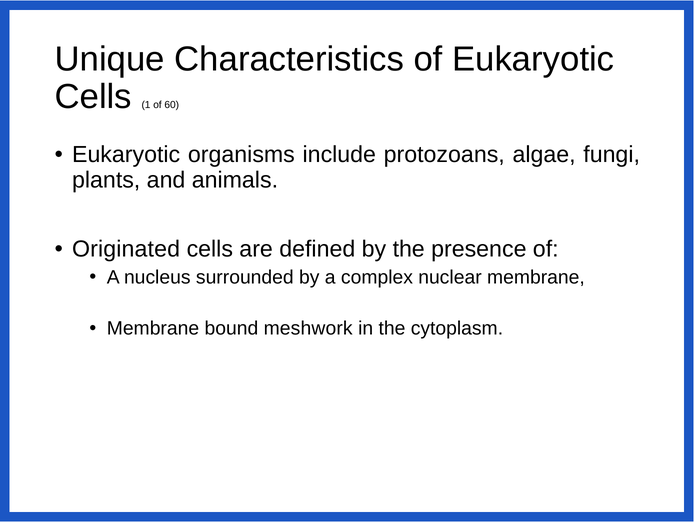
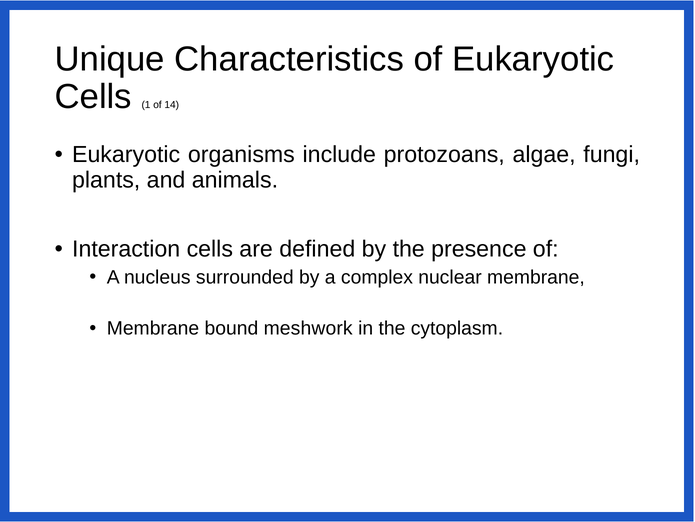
60: 60 -> 14 (172, 105)
Originated: Originated -> Interaction (126, 249)
